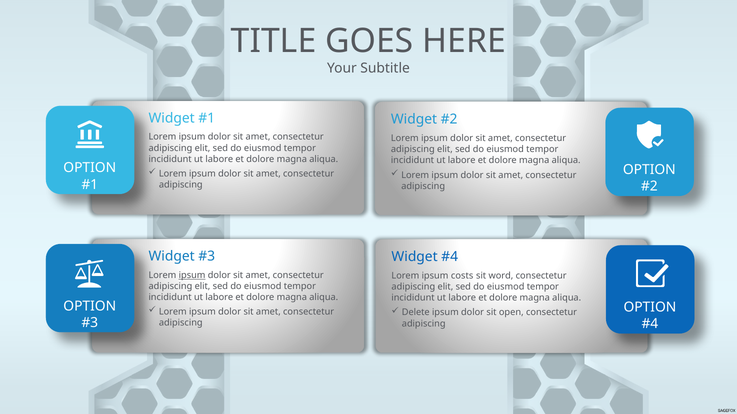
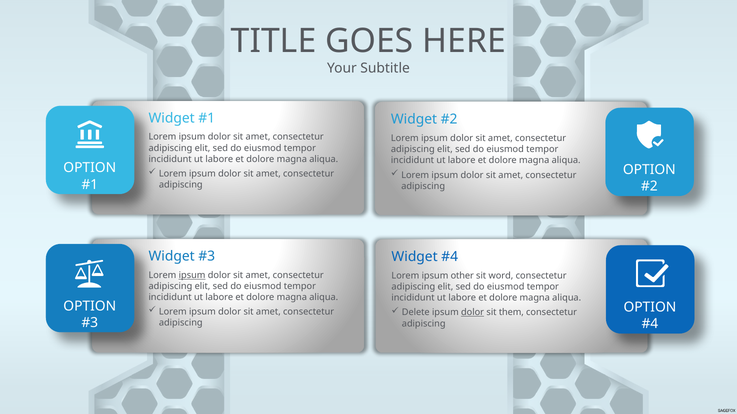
costs: costs -> other (462, 276)
dolor underline: none -> present (473, 313)
open: open -> them (511, 313)
